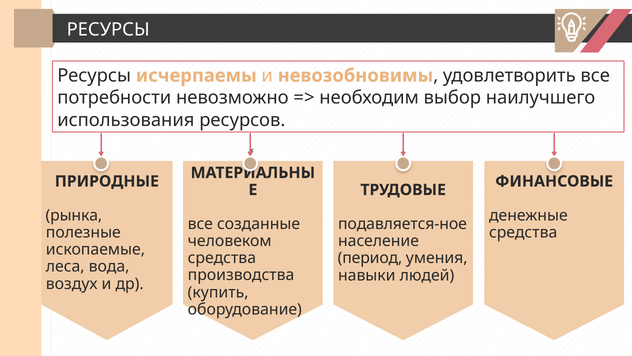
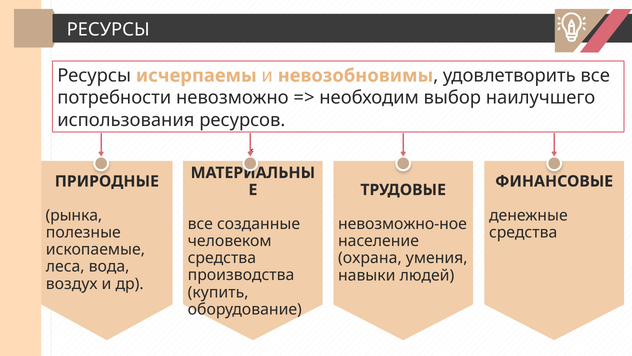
подавляется-ное: подавляется-ное -> невозможно-ное (402, 224)
период: период -> охрана (370, 258)
